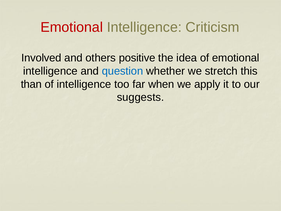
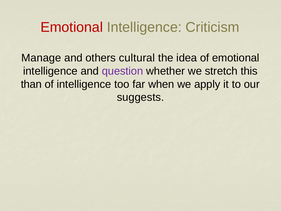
Involved: Involved -> Manage (41, 58)
positive: positive -> cultural (137, 58)
question colour: blue -> purple (123, 71)
